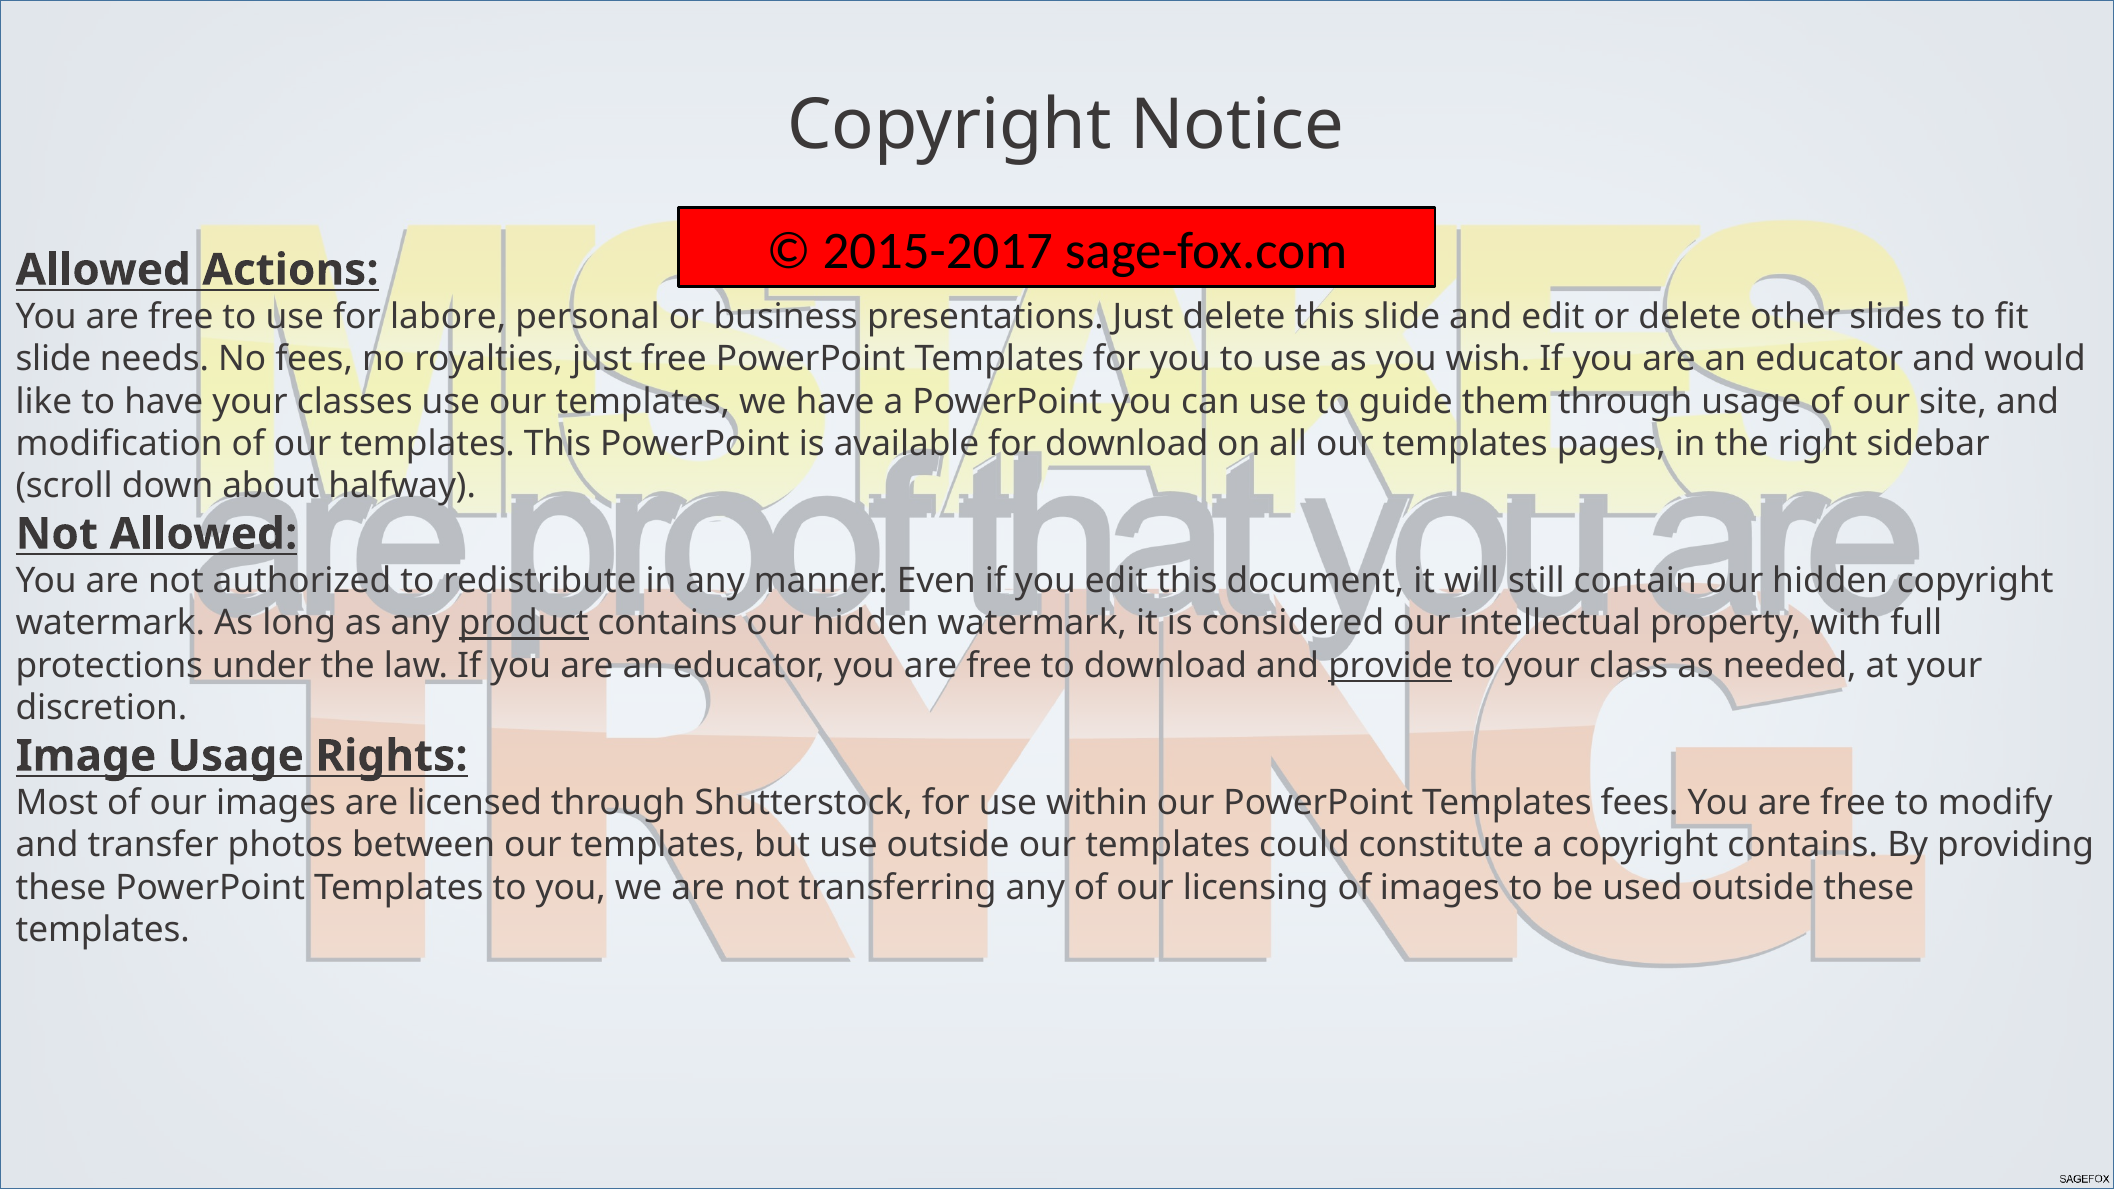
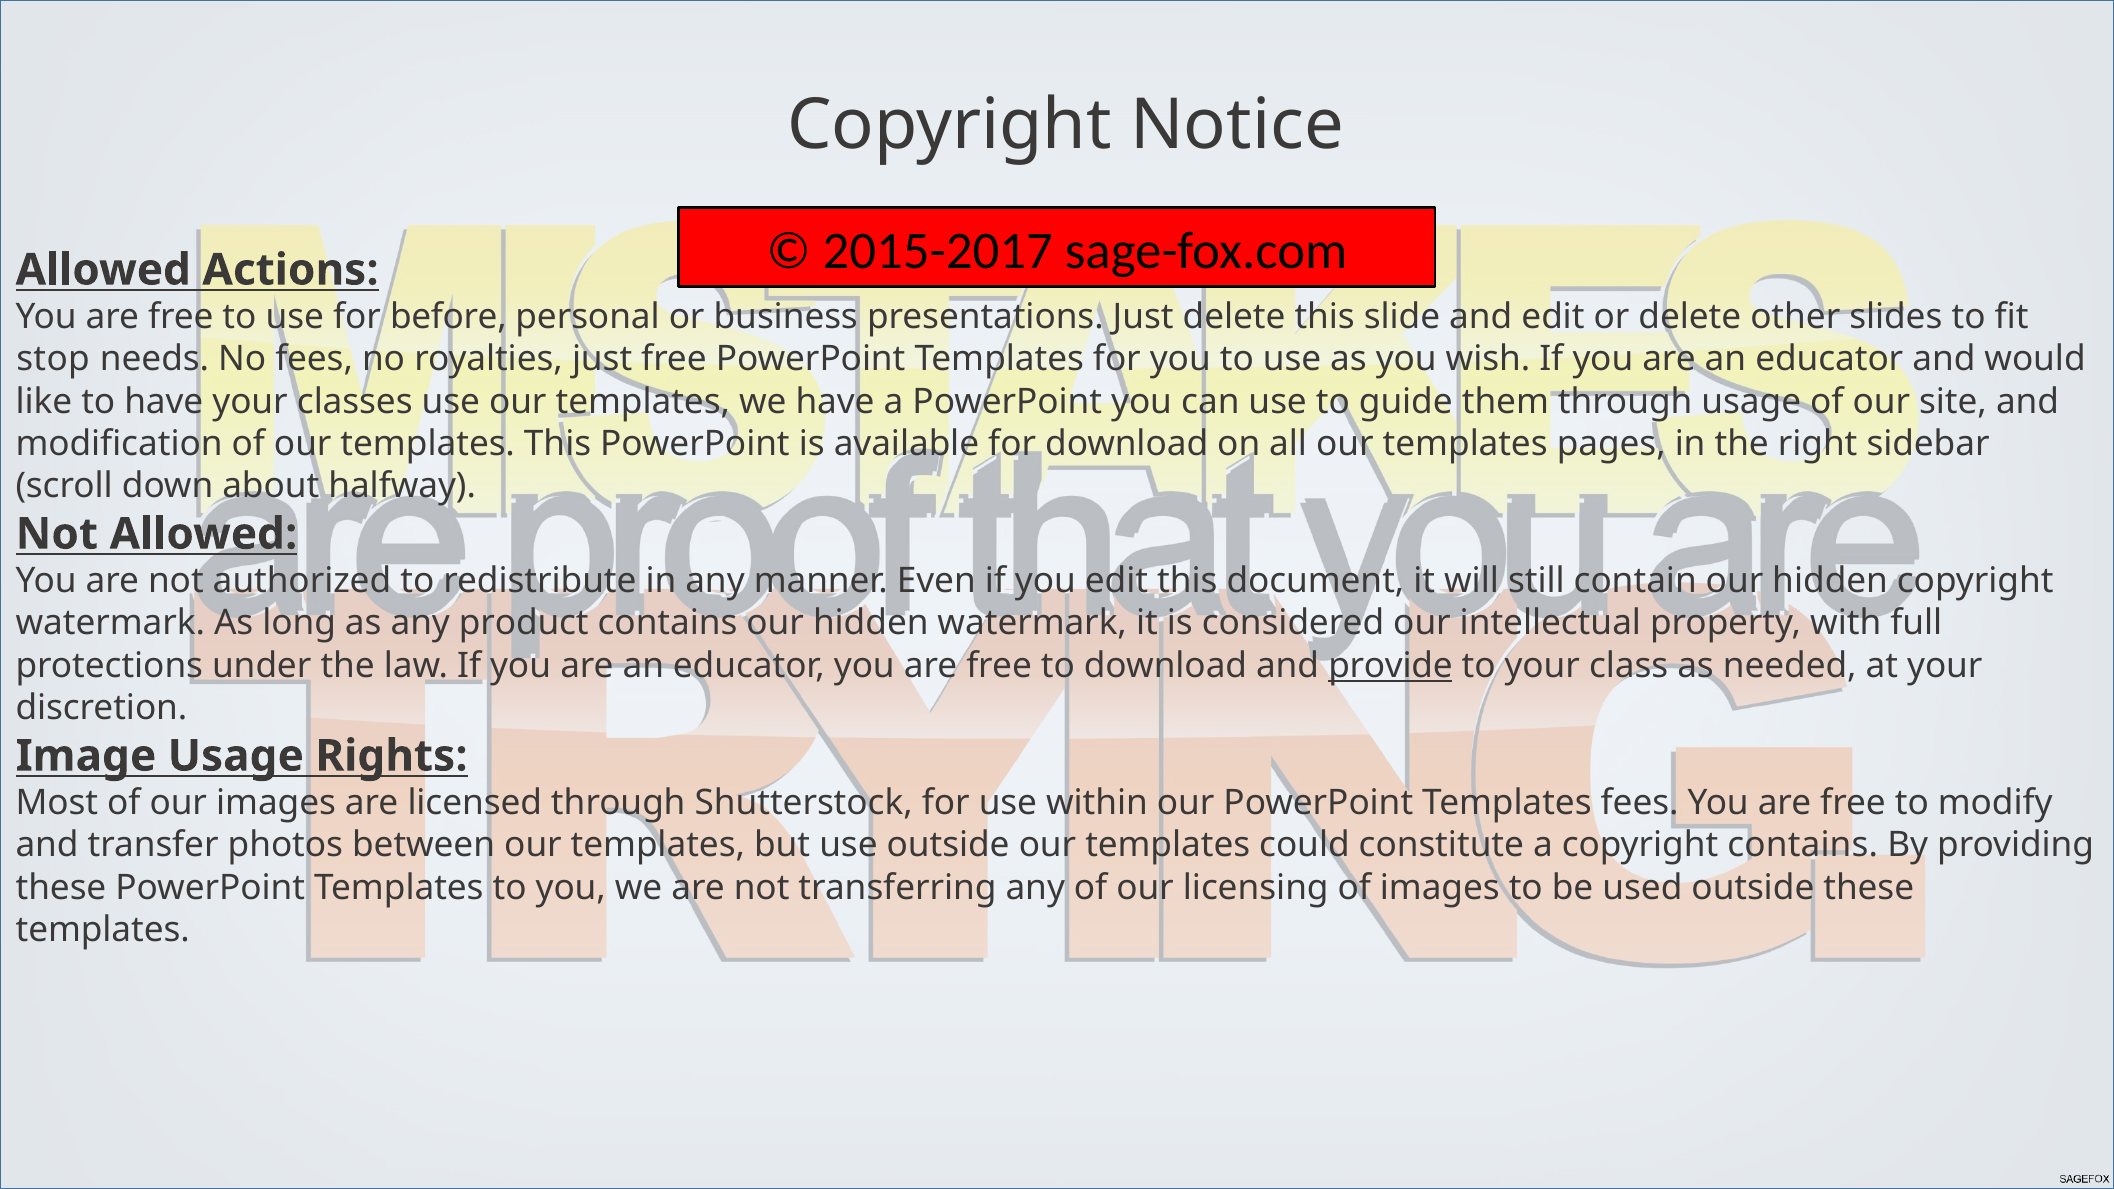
labore: labore -> before (448, 317)
slide: slide -> stop (53, 359)
product underline: present -> none (524, 623)
